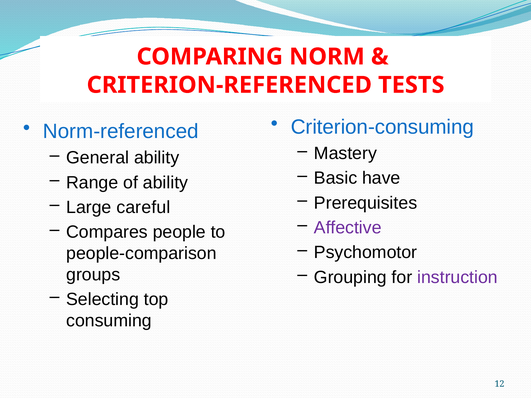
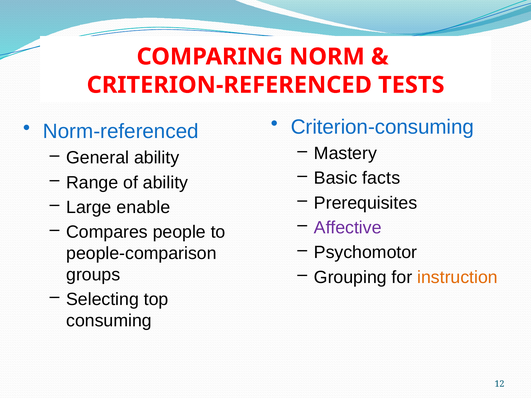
have: have -> facts (381, 178)
careful: careful -> enable (143, 207)
instruction colour: purple -> orange (457, 277)
